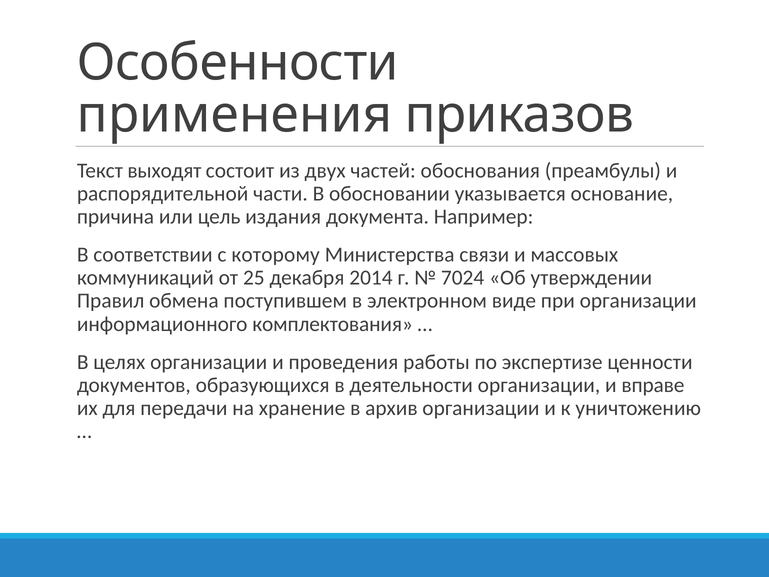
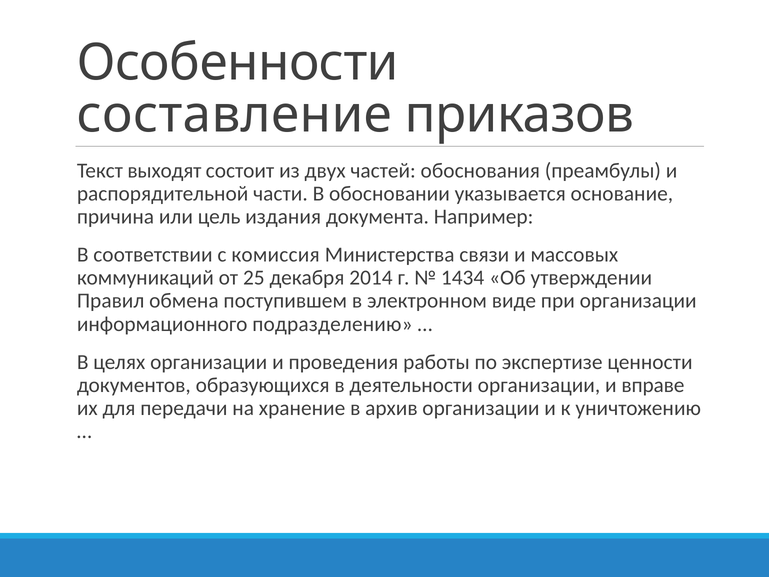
применения: применения -> составление (234, 115)
которому: которому -> комиссия (276, 255)
7024: 7024 -> 1434 (463, 278)
комплектования: комплектования -> подразделению (332, 324)
